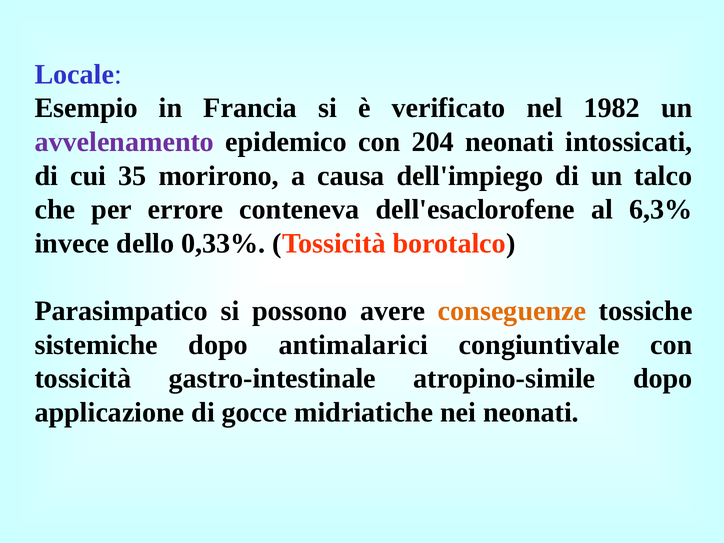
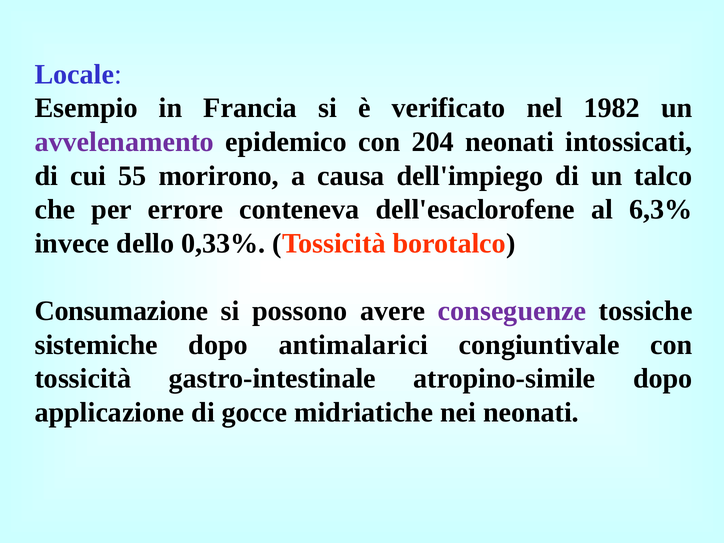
35: 35 -> 55 (132, 176)
Parasimpatico: Parasimpatico -> Consumazione (121, 311)
conseguenze colour: orange -> purple (512, 311)
